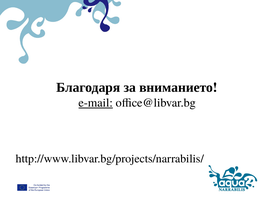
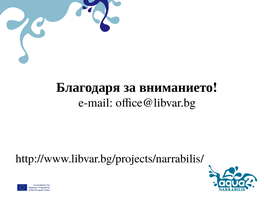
e-mail underline: present -> none (96, 103)
